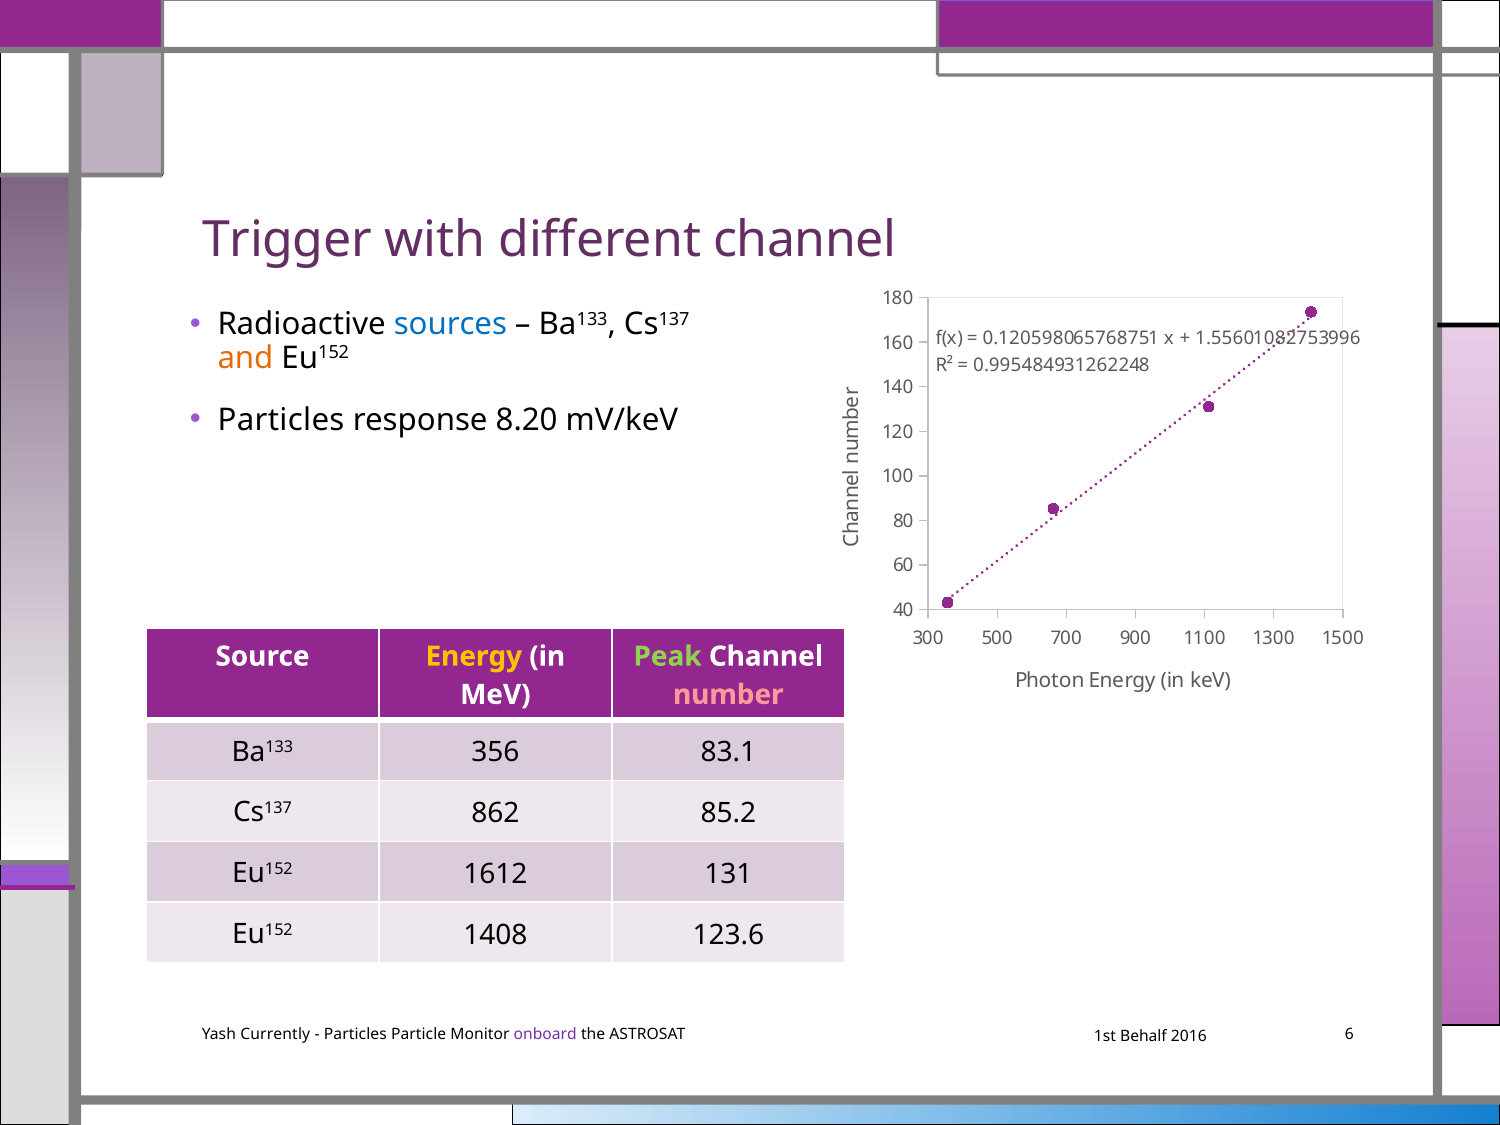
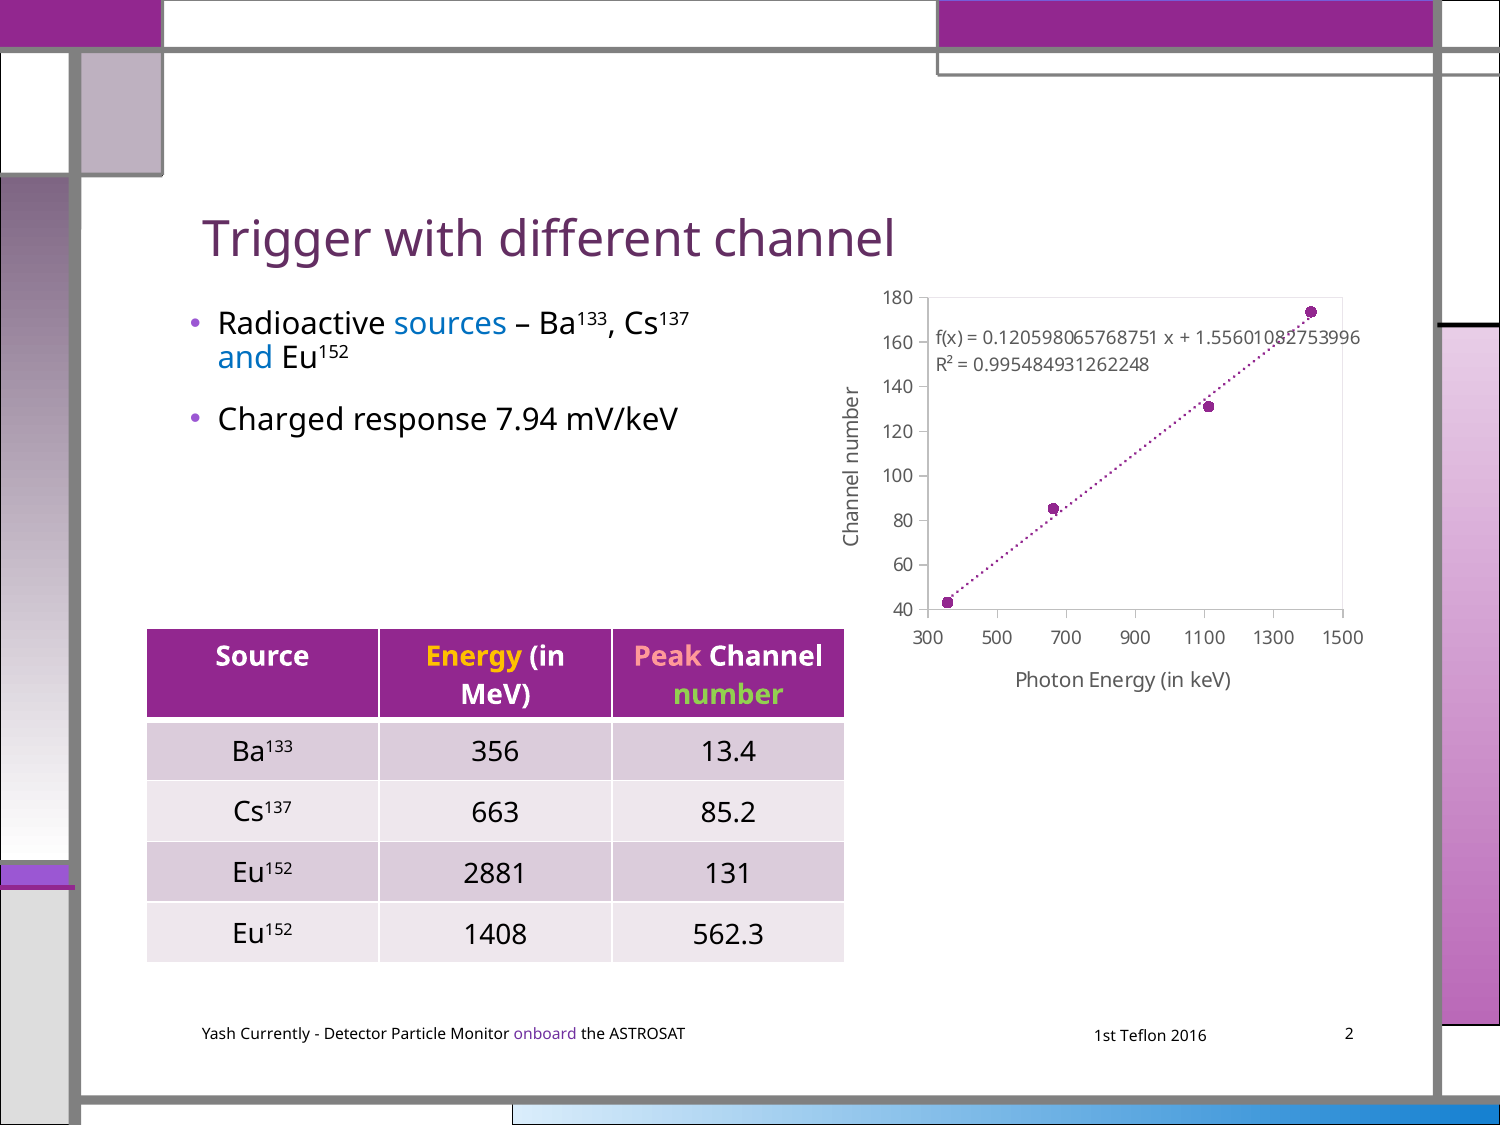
and colour: orange -> blue (245, 358)
Particles: Particles -> Charged (281, 420)
8.20: 8.20 -> 7.94 (527, 420)
Peak colour: light green -> pink (668, 656)
number colour: pink -> light green (728, 695)
83.1: 83.1 -> 13.4 (728, 753)
862: 862 -> 663 (495, 813)
1612: 1612 -> 2881 (495, 874)
123.6: 123.6 -> 562.3 (728, 935)
Particles: Particles -> Detector (355, 1035)
6: 6 -> 2 (1349, 1035)
Behalf: Behalf -> Teflon (1143, 1036)
